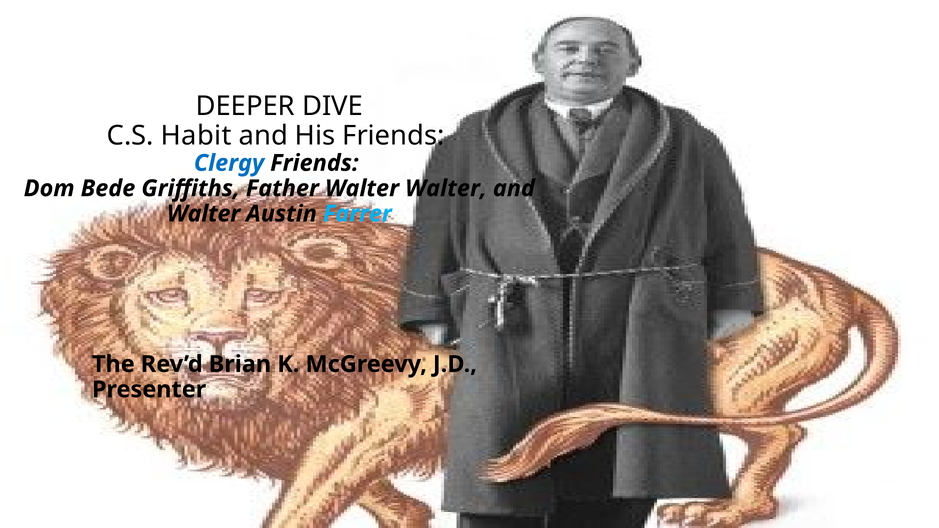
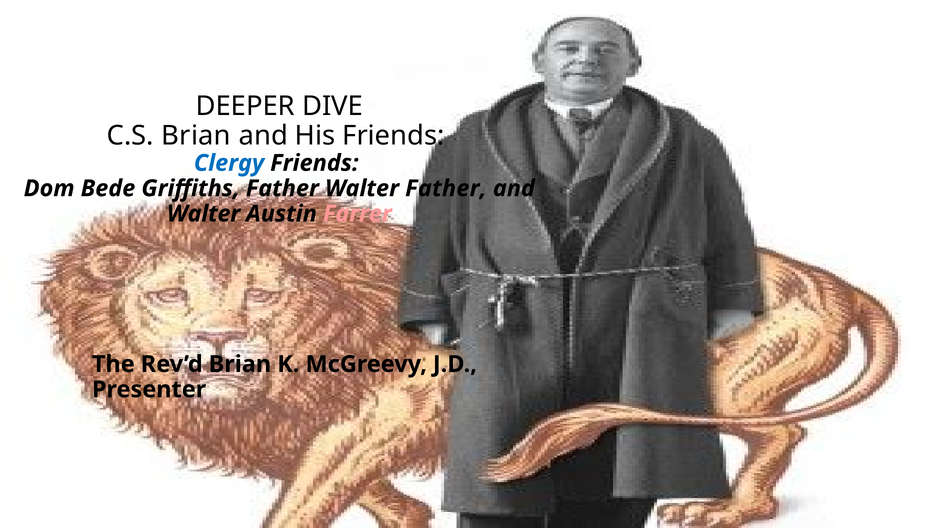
C.S Habit: Habit -> Brian (196, 136)
Walter Walter: Walter -> Father (446, 188)
Farrer colour: light blue -> pink (357, 214)
